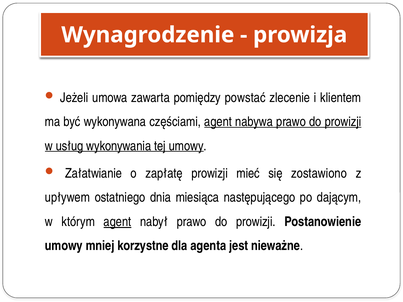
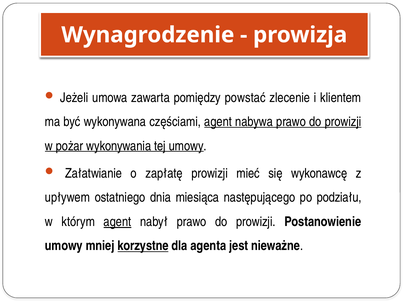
usług: usług -> pożar (70, 146)
zostawiono: zostawiono -> wykonawcę (319, 174)
dającym: dającym -> podziału (339, 198)
korzystne underline: none -> present (143, 246)
